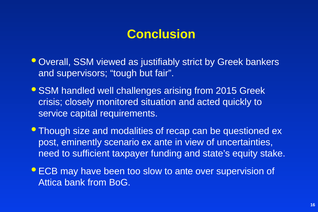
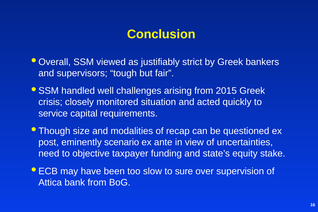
sufficient: sufficient -> objective (91, 154)
to ante: ante -> sure (184, 171)
